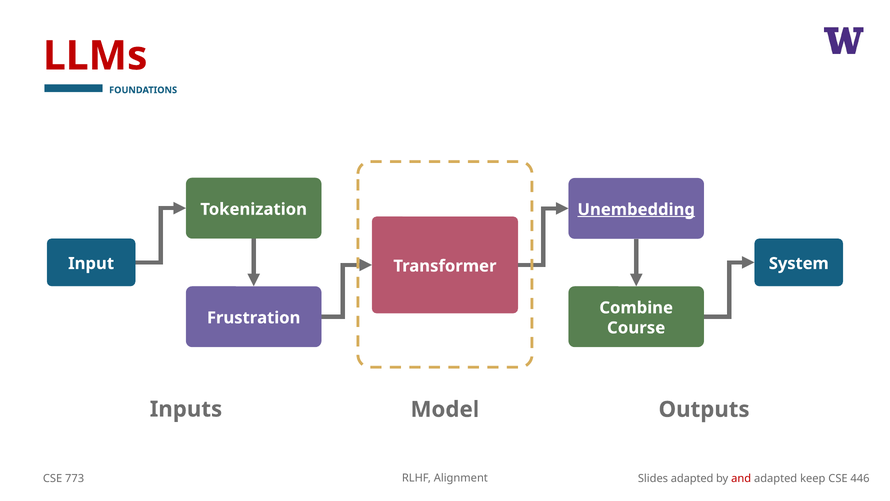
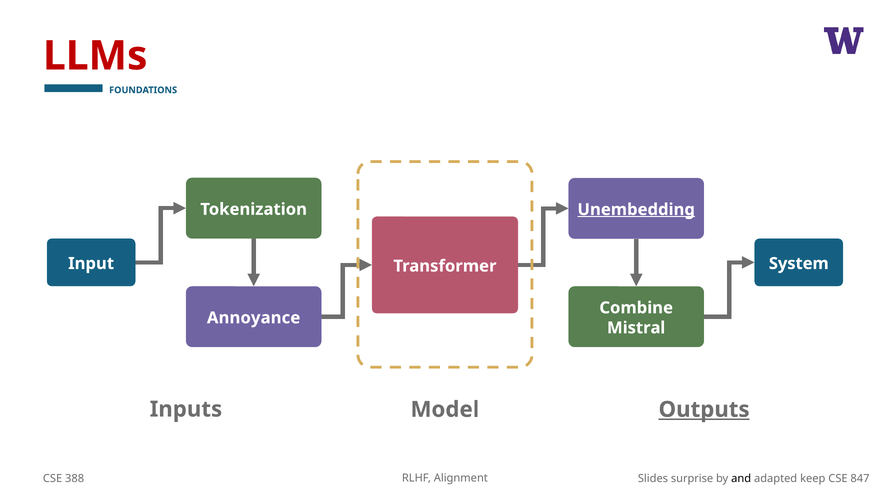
Frustration: Frustration -> Annoyance (254, 318)
Course: Course -> Mistral (636, 328)
Outputs underline: none -> present (704, 409)
773: 773 -> 388 (75, 478)
Slides adapted: adapted -> surprise (692, 478)
and colour: red -> black (741, 478)
446: 446 -> 847 (860, 478)
